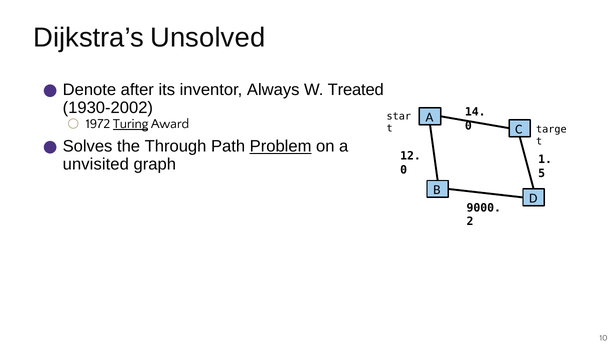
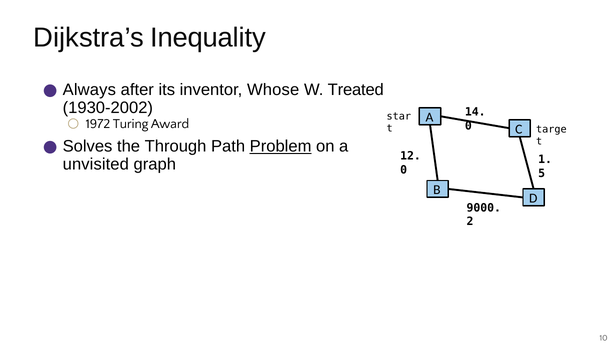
Unsolved: Unsolved -> Inequality (208, 38)
Denote: Denote -> Always (89, 90)
Always: Always -> Whose (273, 90)
Turing underline: present -> none (131, 124)
